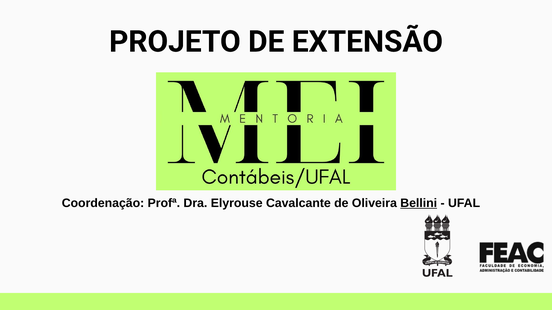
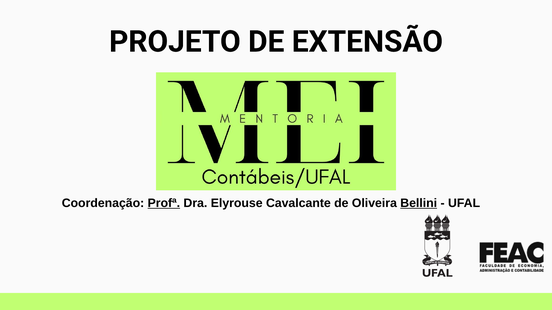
Profª underline: none -> present (164, 204)
